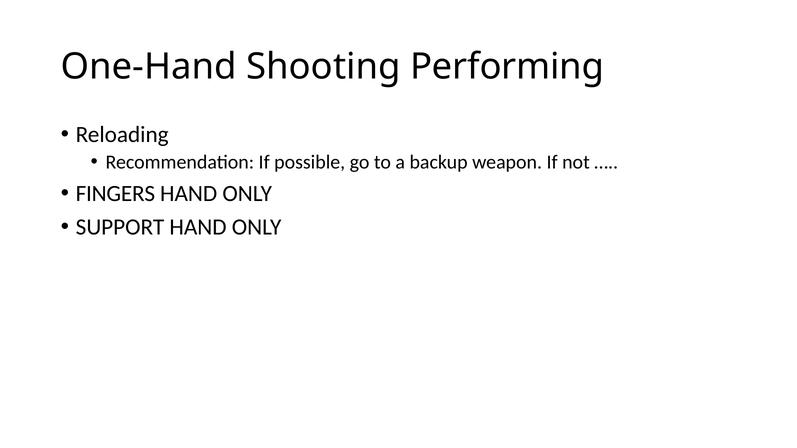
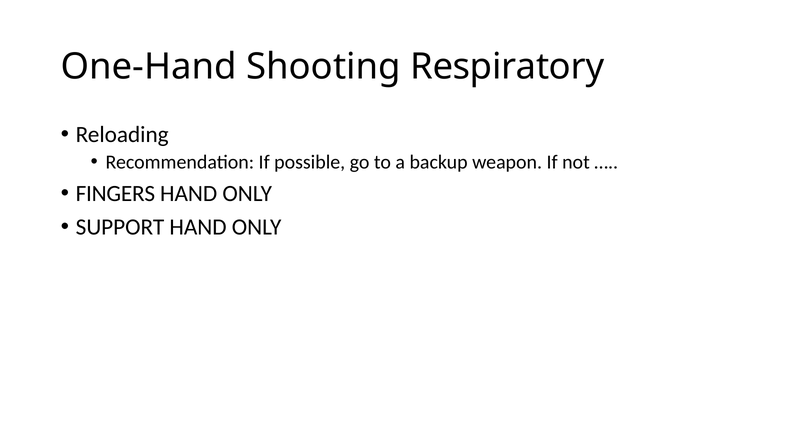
Performing: Performing -> Respiratory (507, 67)
